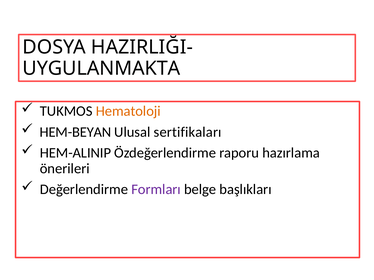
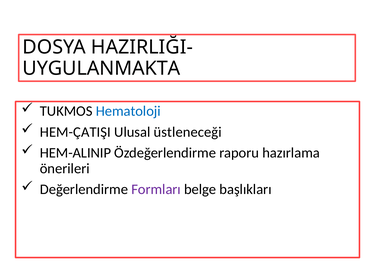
Hematoloji colour: orange -> blue (128, 111)
HEM-BEYAN: HEM-BEYAN -> HEM-ÇATIŞI (75, 132)
sertifikaları: sertifikaları -> üstleneceği (188, 132)
